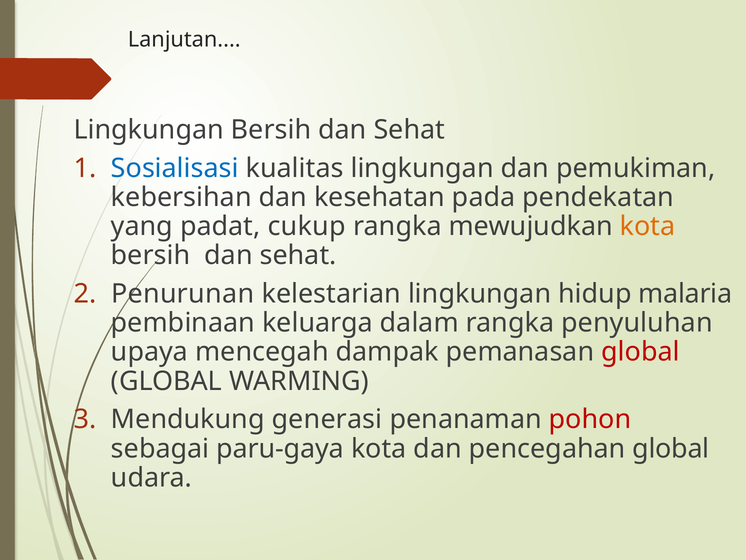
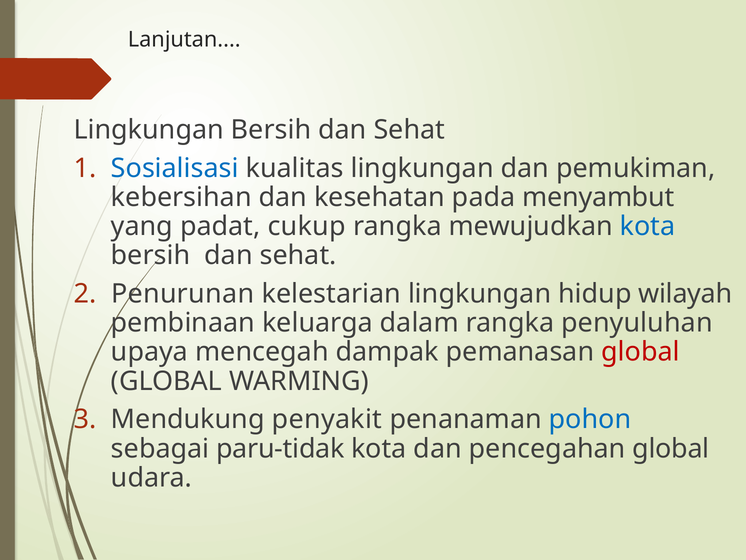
pendekatan: pendekatan -> menyambut (598, 197)
kota colour: orange -> blue (648, 226)
malaria: malaria -> wilayah (685, 294)
generasi: generasi -> penyakit (327, 419)
pohon colour: red -> blue (590, 419)
paru-gaya: paru-gaya -> paru-tidak (280, 448)
